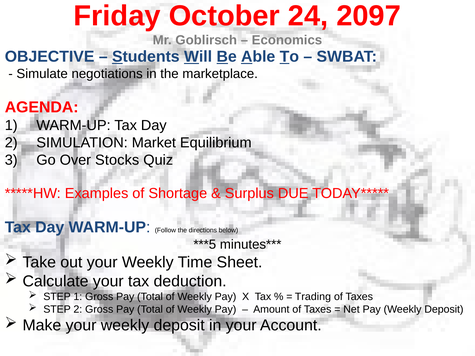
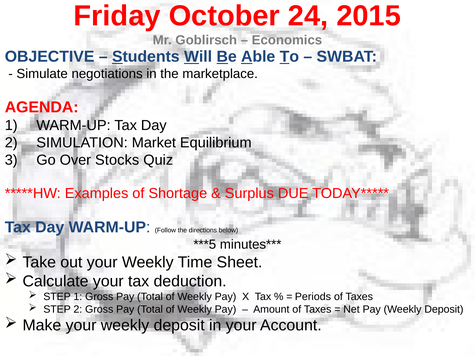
2097: 2097 -> 2015 (369, 16)
Trading: Trading -> Periods (313, 297)
